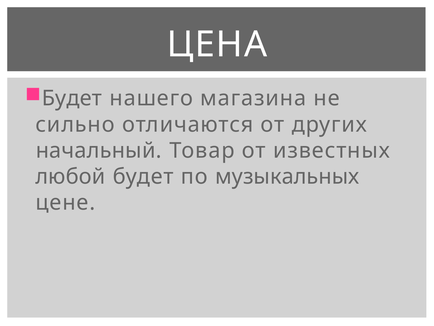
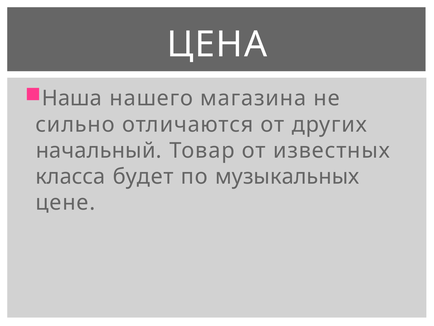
Будет: Будет -> Наша (72, 98)
любой: любой -> класса (70, 176)
